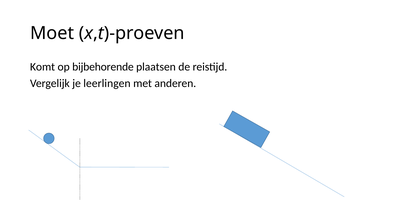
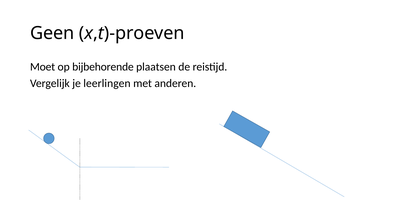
Moet: Moet -> Geen (52, 33)
Komt: Komt -> Moet (43, 67)
